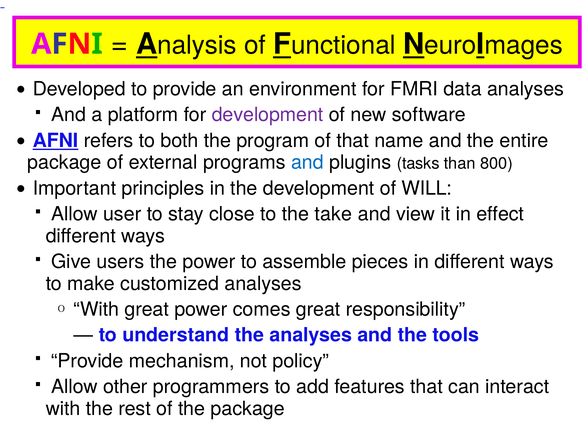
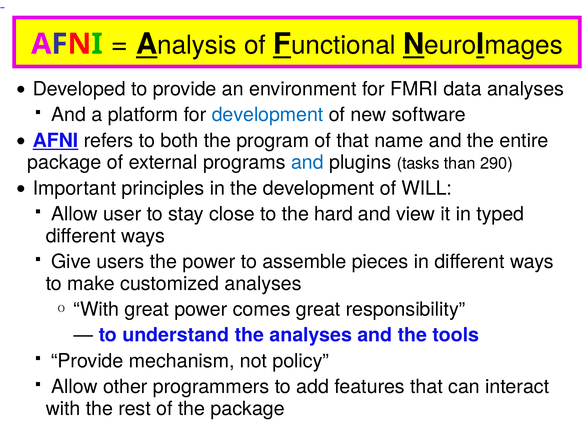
development colour: purple -> blue (268, 115)
800: 800 -> 290 (496, 164)
take: take -> hard (334, 214)
effect: effect -> typed (500, 214)
